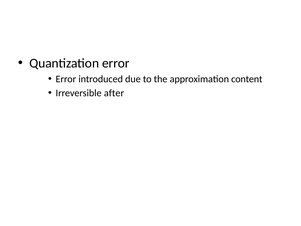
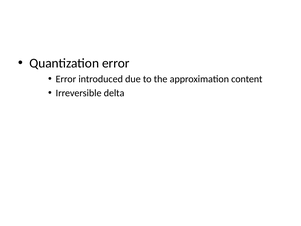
after: after -> delta (114, 93)
